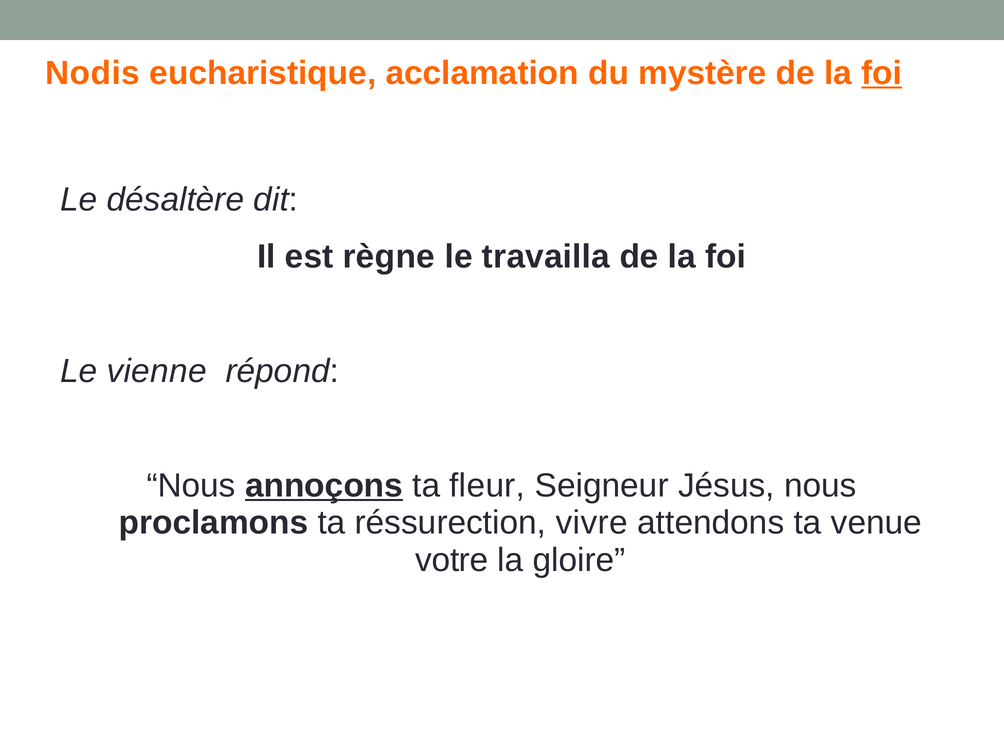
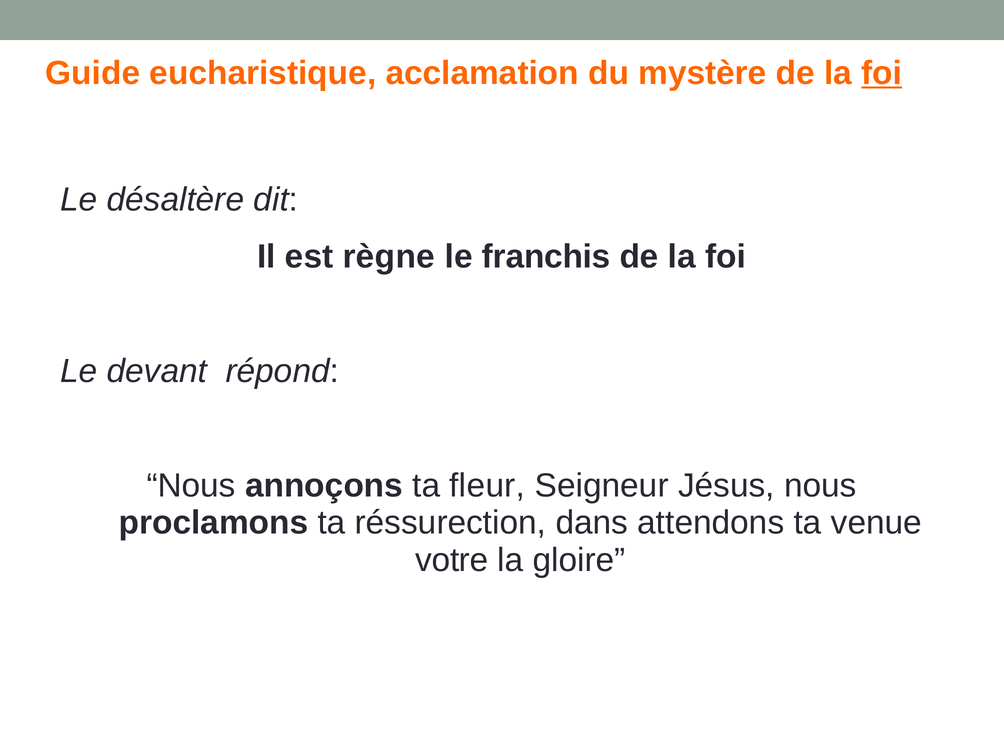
Nodis: Nodis -> Guide (93, 73)
travailla: travailla -> franchis (546, 257)
vienne: vienne -> devant (157, 371)
annoçons underline: present -> none (324, 486)
vivre: vivre -> dans (592, 523)
